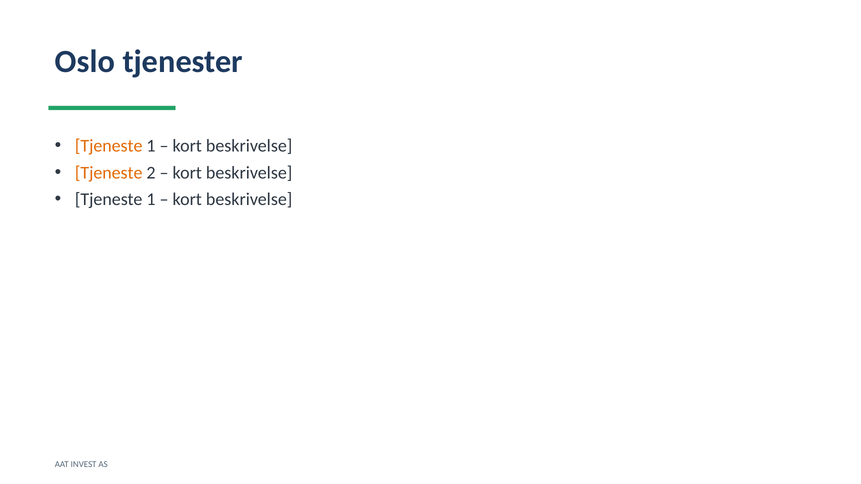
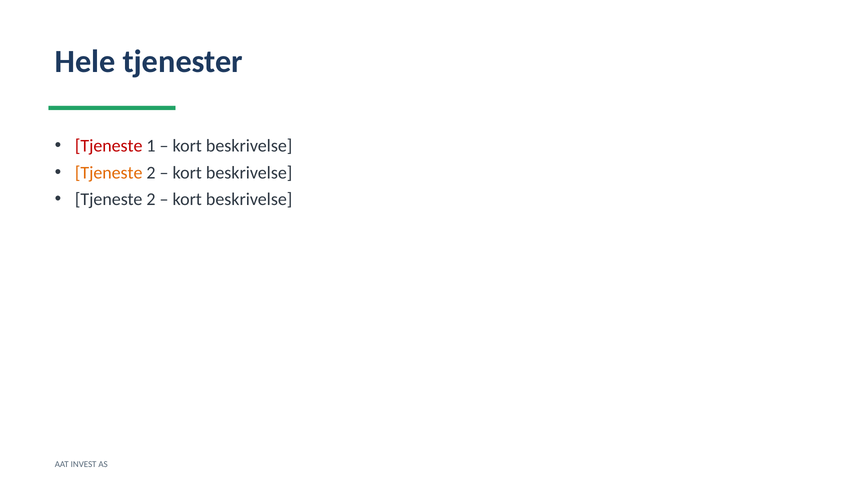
Oslo: Oslo -> Hele (85, 61)
Tjeneste colour: orange -> red (109, 146)
1: 1 -> 2 (151, 200)
